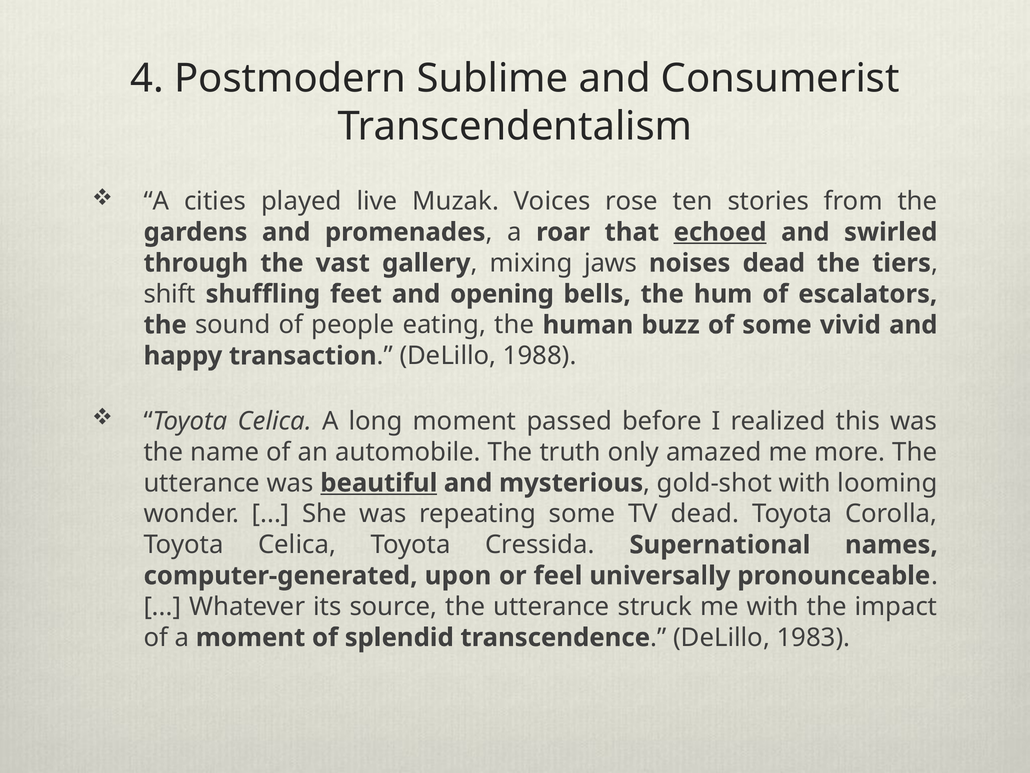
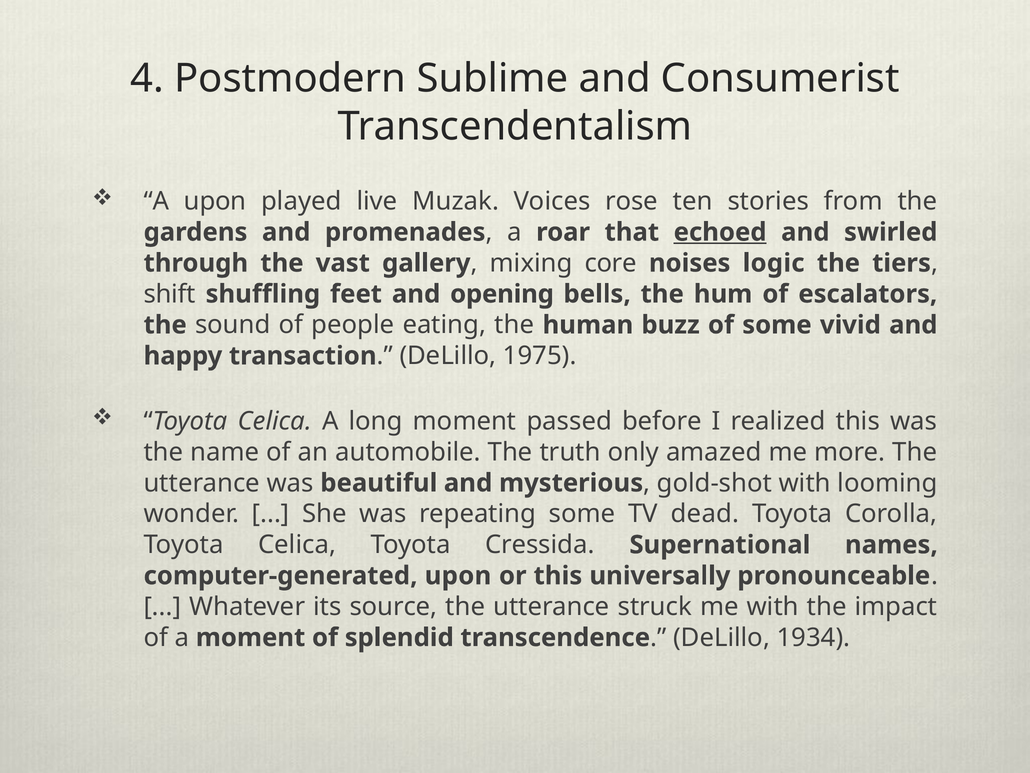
A cities: cities -> upon (215, 201)
jaws: jaws -> core (611, 263)
noises dead: dead -> logic (774, 263)
1988: 1988 -> 1975 (540, 356)
beautiful underline: present -> none (379, 483)
or feel: feel -> this (558, 575)
1983: 1983 -> 1934 (813, 637)
